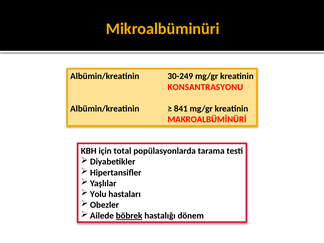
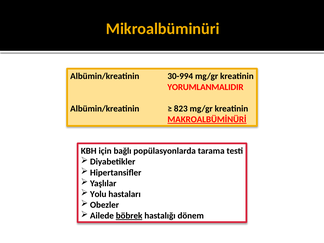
30-249: 30-249 -> 30-994 (180, 76)
KONSANTRASYONU: KONSANTRASYONU -> YORUMLANMALIDIR (205, 87)
841: 841 -> 823 (181, 109)
MAKROALBÜMİNÜRİ underline: none -> present (207, 119)
total: total -> bağlı (123, 151)
